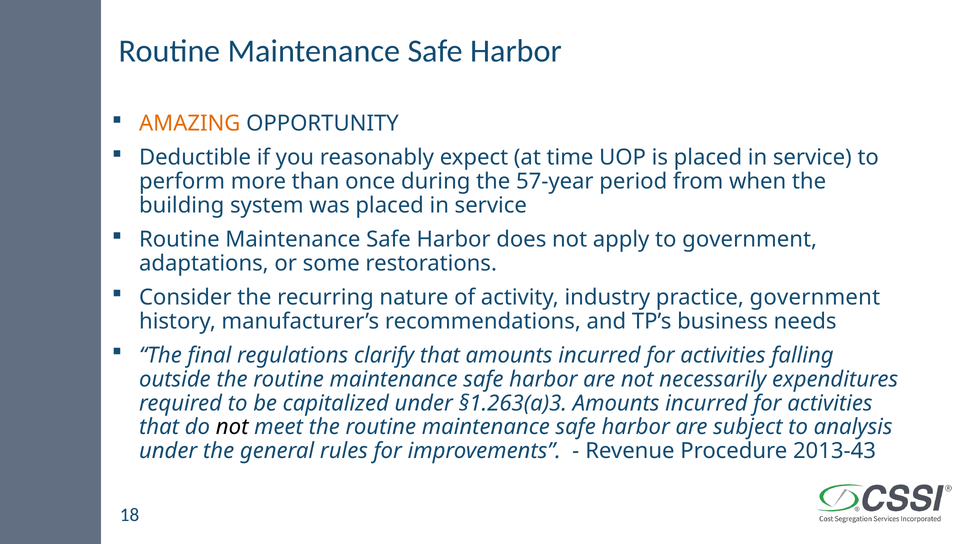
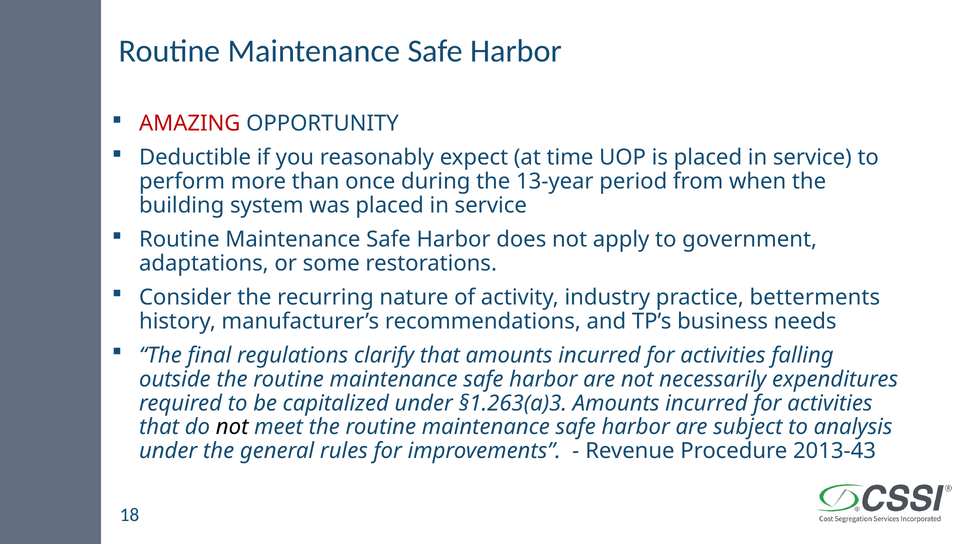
AMAZING colour: orange -> red (190, 124)
57-year: 57-year -> 13-year (555, 182)
practice government: government -> betterments (815, 297)
